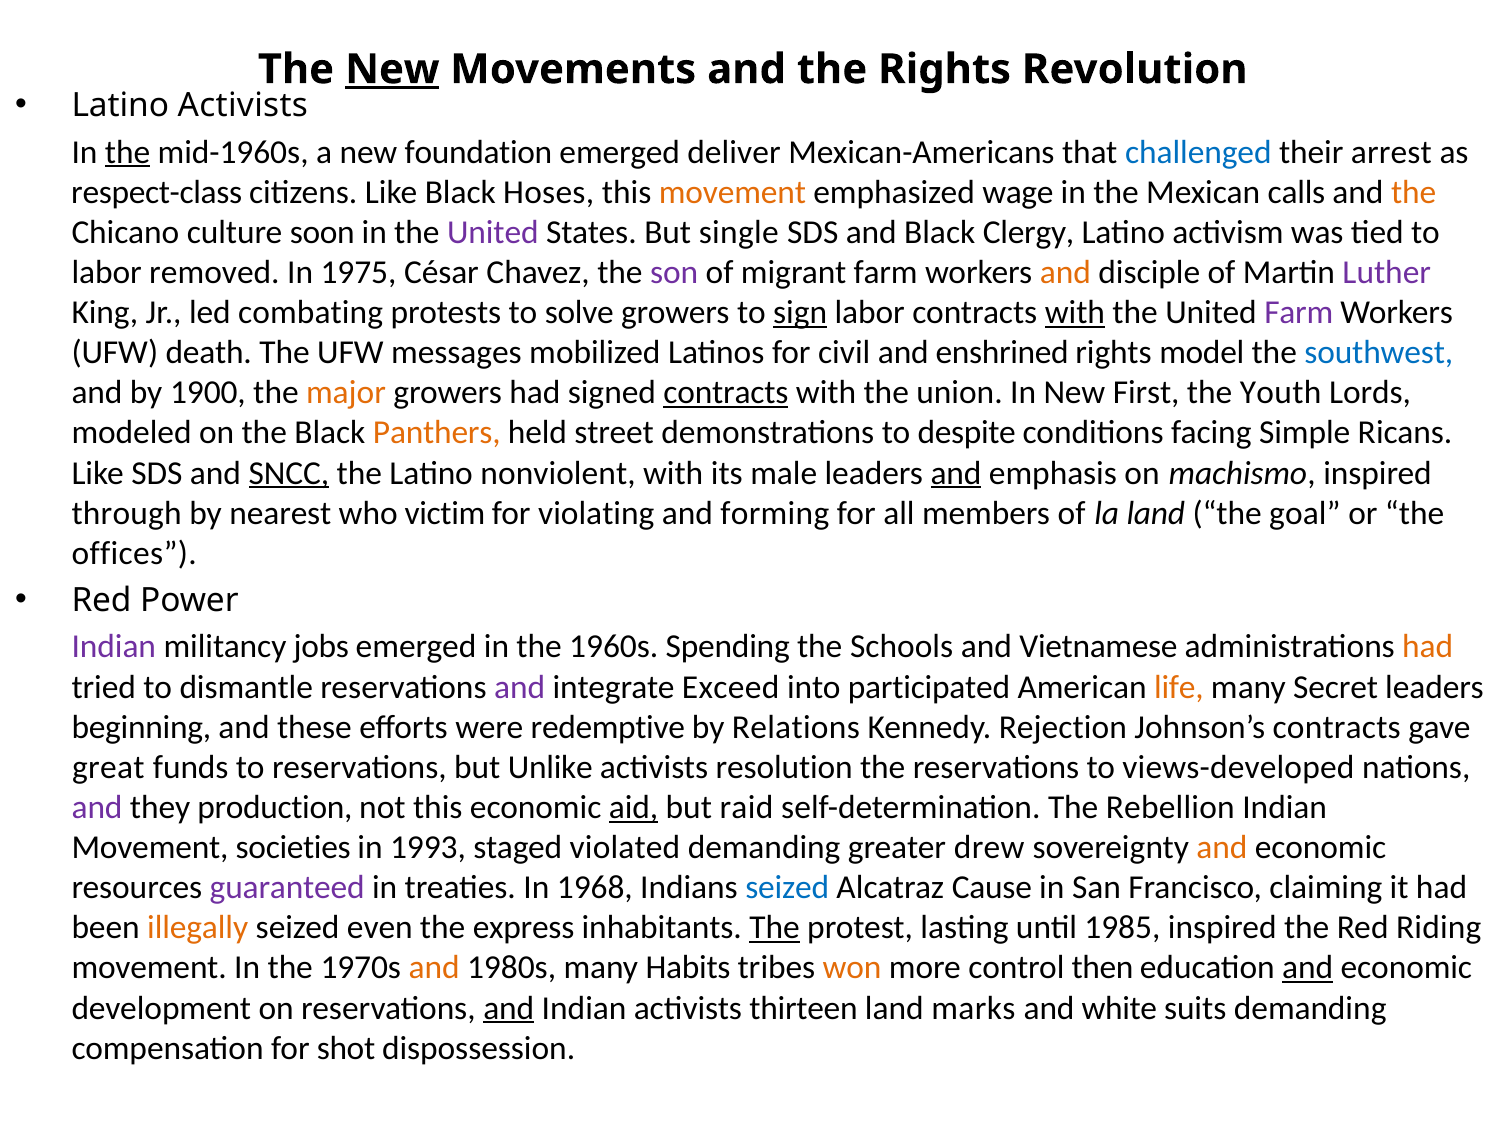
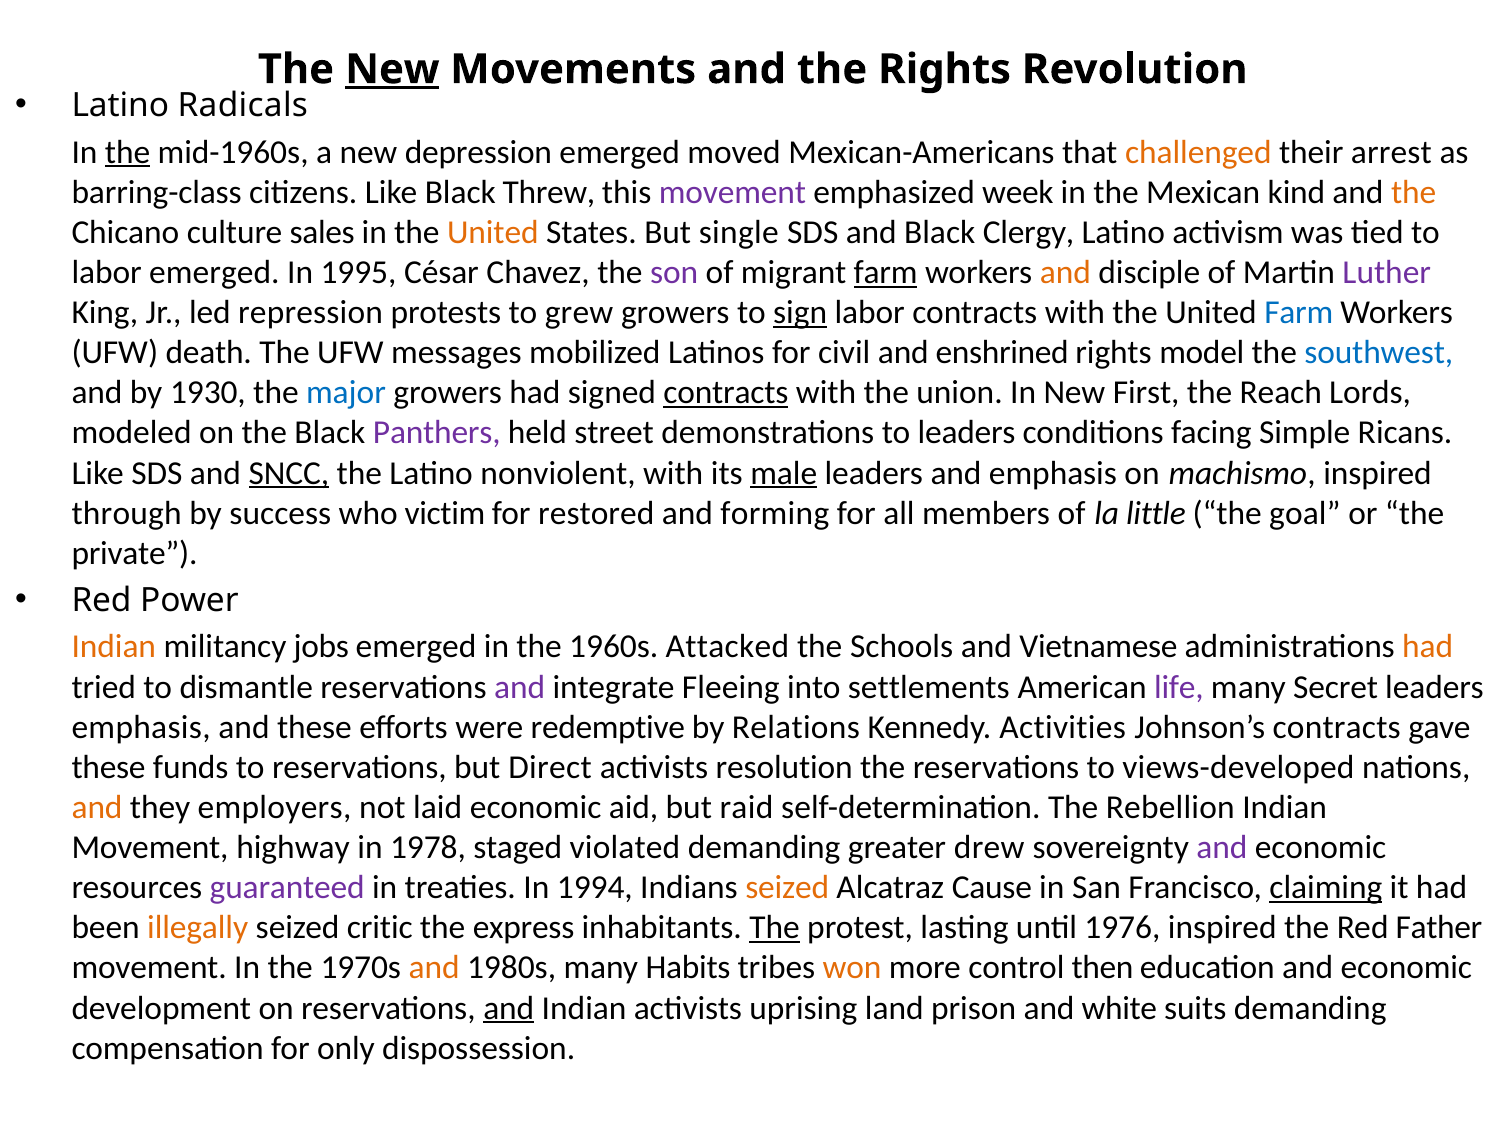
Latino Activists: Activists -> Radicals (243, 105)
foundation: foundation -> depression (478, 152)
deliver: deliver -> moved (734, 152)
challenged colour: blue -> orange (1198, 152)
respect-class: respect-class -> barring-class (157, 192)
Hoses: Hoses -> Threw (549, 192)
movement colour: orange -> purple (732, 192)
wage: wage -> week (1018, 192)
calls: calls -> kind (1296, 192)
soon: soon -> sales (322, 232)
United colour: purple -> orange (493, 232)
labor removed: removed -> emerged (214, 272)
1975: 1975 -> 1995 (359, 272)
farm underline: none -> present (886, 272)
combating: combating -> repression (311, 313)
solve: solve -> grew (579, 313)
with underline: present -> none (1075, 313)
Farm colour: purple -> blue (1299, 313)
1900: 1900 -> 1930 (208, 393)
major colour: orange -> blue (346, 393)
Youth: Youth -> Reach (1281, 393)
Panthers colour: orange -> purple (437, 433)
to despite: despite -> leaders (967, 433)
male underline: none -> present (784, 473)
and underline: present -> none (956, 473)
nearest: nearest -> success (280, 513)
violating: violating -> restored (596, 513)
la land: land -> little (1156, 513)
offices: offices -> private (135, 553)
Indian colour: purple -> orange (114, 647)
Spending: Spending -> Attacked (727, 647)
Exceed: Exceed -> Fleeing (731, 687)
participated: participated -> settlements (929, 687)
life colour: orange -> purple (1179, 687)
beginning: beginning -> emphasis (141, 727)
Rejection: Rejection -> Activities (1063, 727)
great: great -> these (109, 768)
Unlike: Unlike -> Direct (550, 768)
and colour: purple -> orange (97, 808)
production: production -> employers (275, 808)
not this: this -> laid (438, 808)
aid underline: present -> none (634, 808)
societies: societies -> highway (293, 848)
1993: 1993 -> 1978 (428, 848)
and colour: orange -> purple (1222, 848)
1968: 1968 -> 1994 (595, 888)
seized colour: blue -> orange (787, 888)
claiming underline: none -> present (1326, 888)
even: even -> critic (380, 928)
1985: 1985 -> 1976 (1122, 928)
Riding: Riding -> Father (1439, 928)
and underline: present -> none (1308, 968)
thirteen: thirteen -> uprising (803, 1008)
marks: marks -> prison (974, 1008)
shot: shot -> only (346, 1049)
